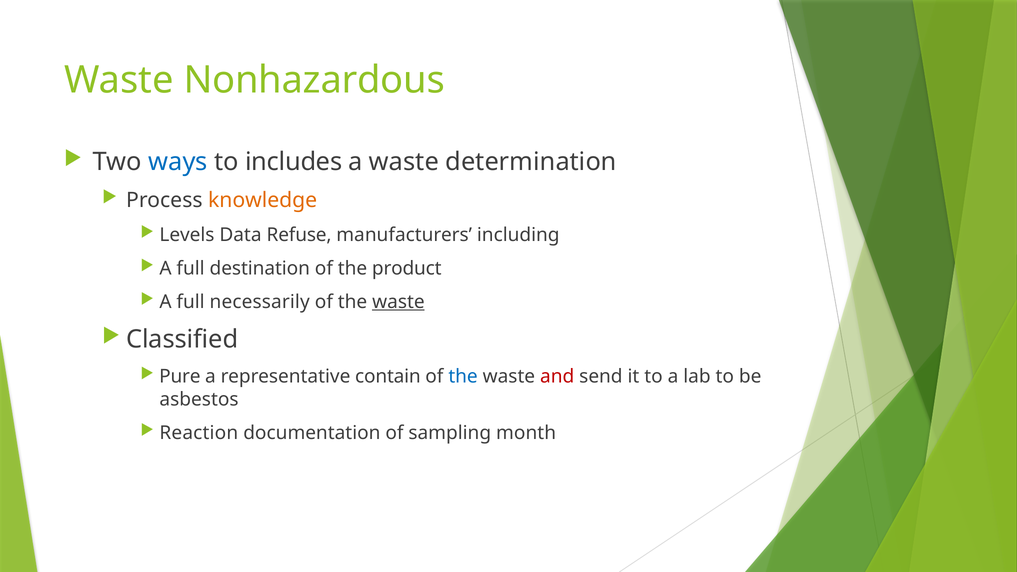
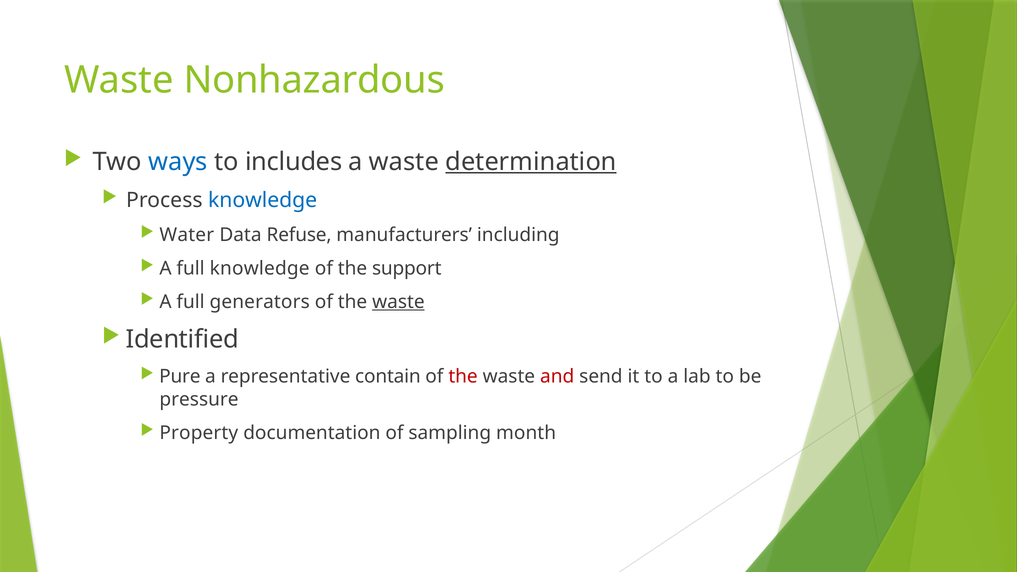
determination underline: none -> present (531, 162)
knowledge colour: orange -> blue (263, 200)
Levels: Levels -> Water (187, 235)
full destination: destination -> knowledge (260, 268)
product: product -> support (407, 268)
necessarily: necessarily -> generators (260, 302)
Classified: Classified -> Identified (182, 340)
the colour: blue -> red (463, 376)
asbestos: asbestos -> pressure (199, 399)
Reaction: Reaction -> Property (199, 433)
